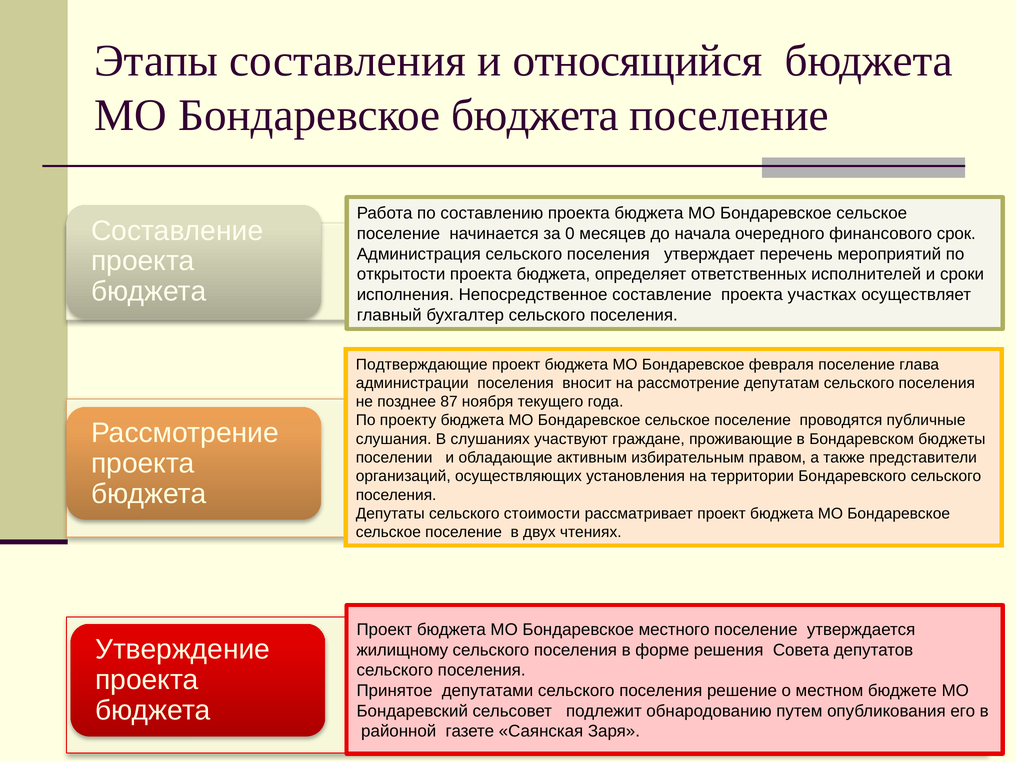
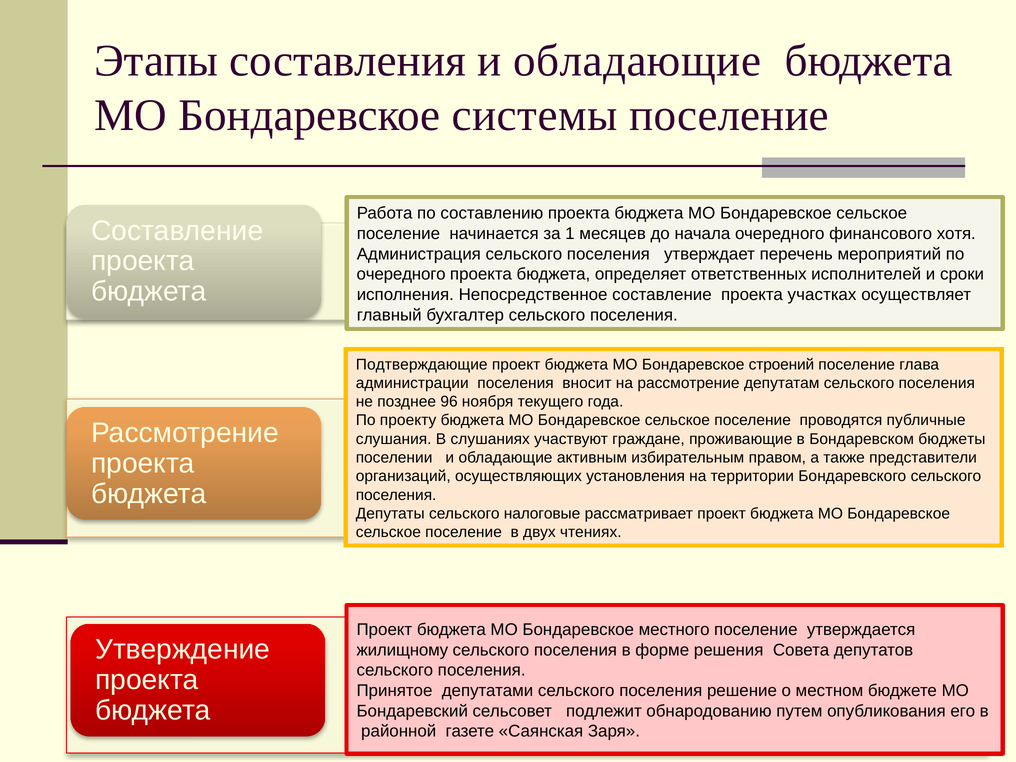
составления и относящийся: относящийся -> обладающие (637, 61)
Бондаревское бюджета: бюджета -> системы (535, 115)
0: 0 -> 1 (570, 234)
срок: срок -> хотя (956, 234)
открытости: открытости -> очередного (401, 274)
февраля: февраля -> строений (781, 364)
87: 87 -> 96 (449, 402)
стоимости: стоимости -> налоговые (542, 514)
